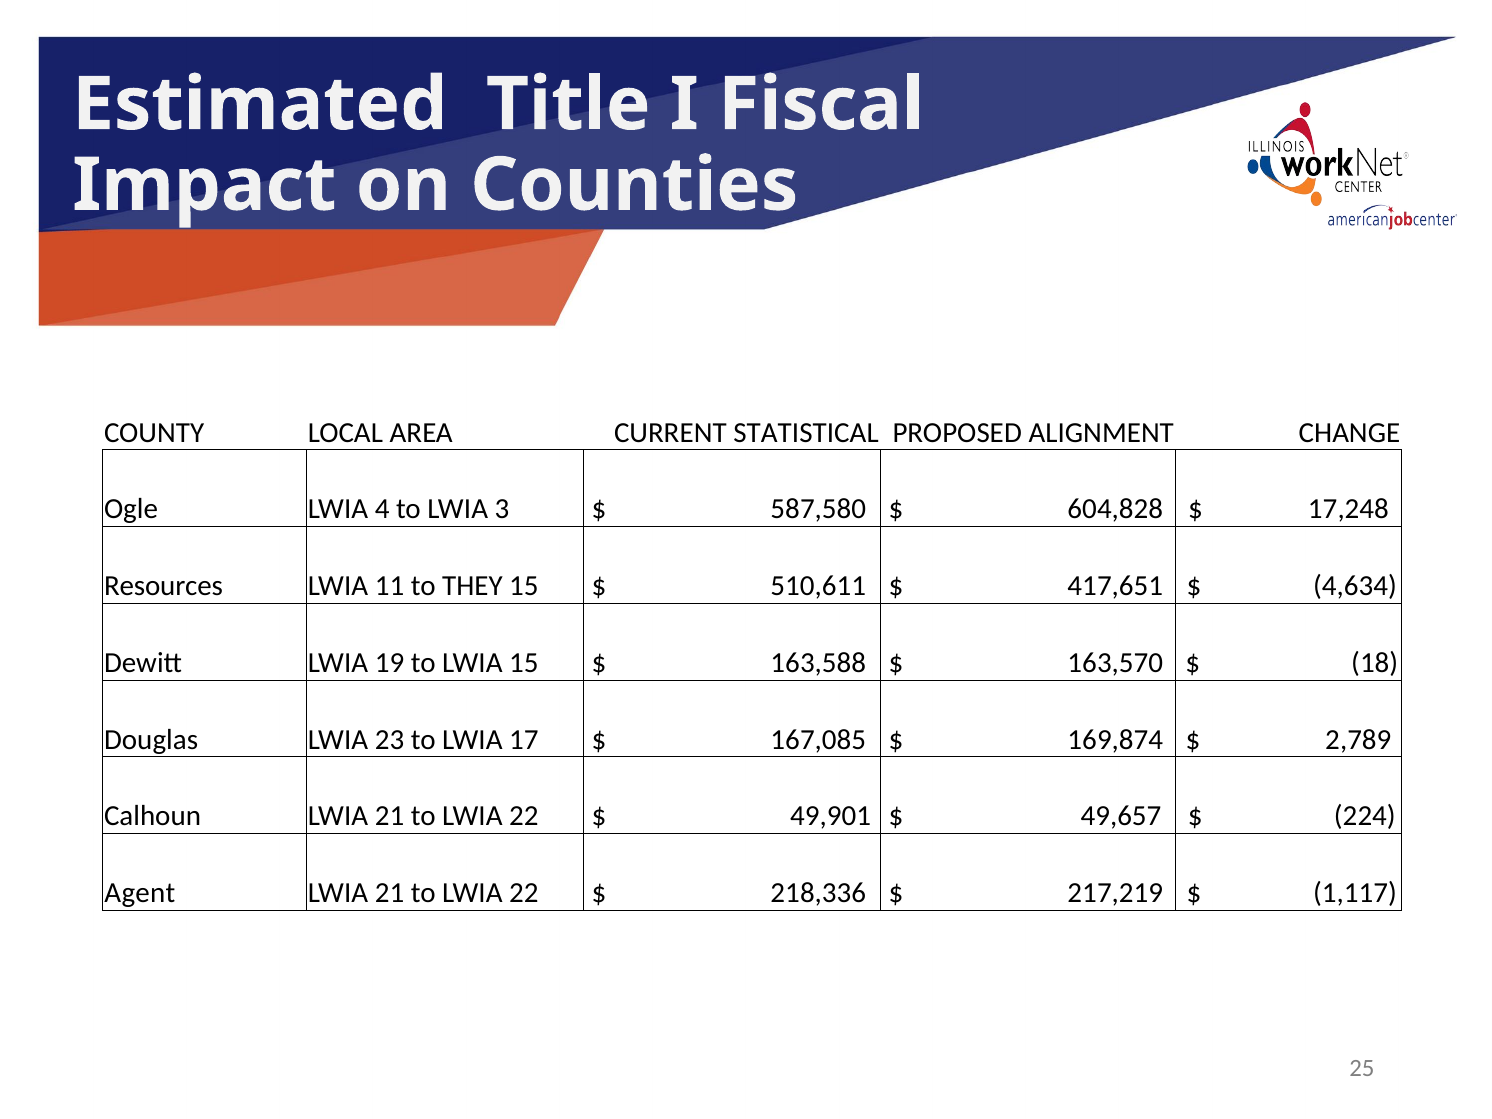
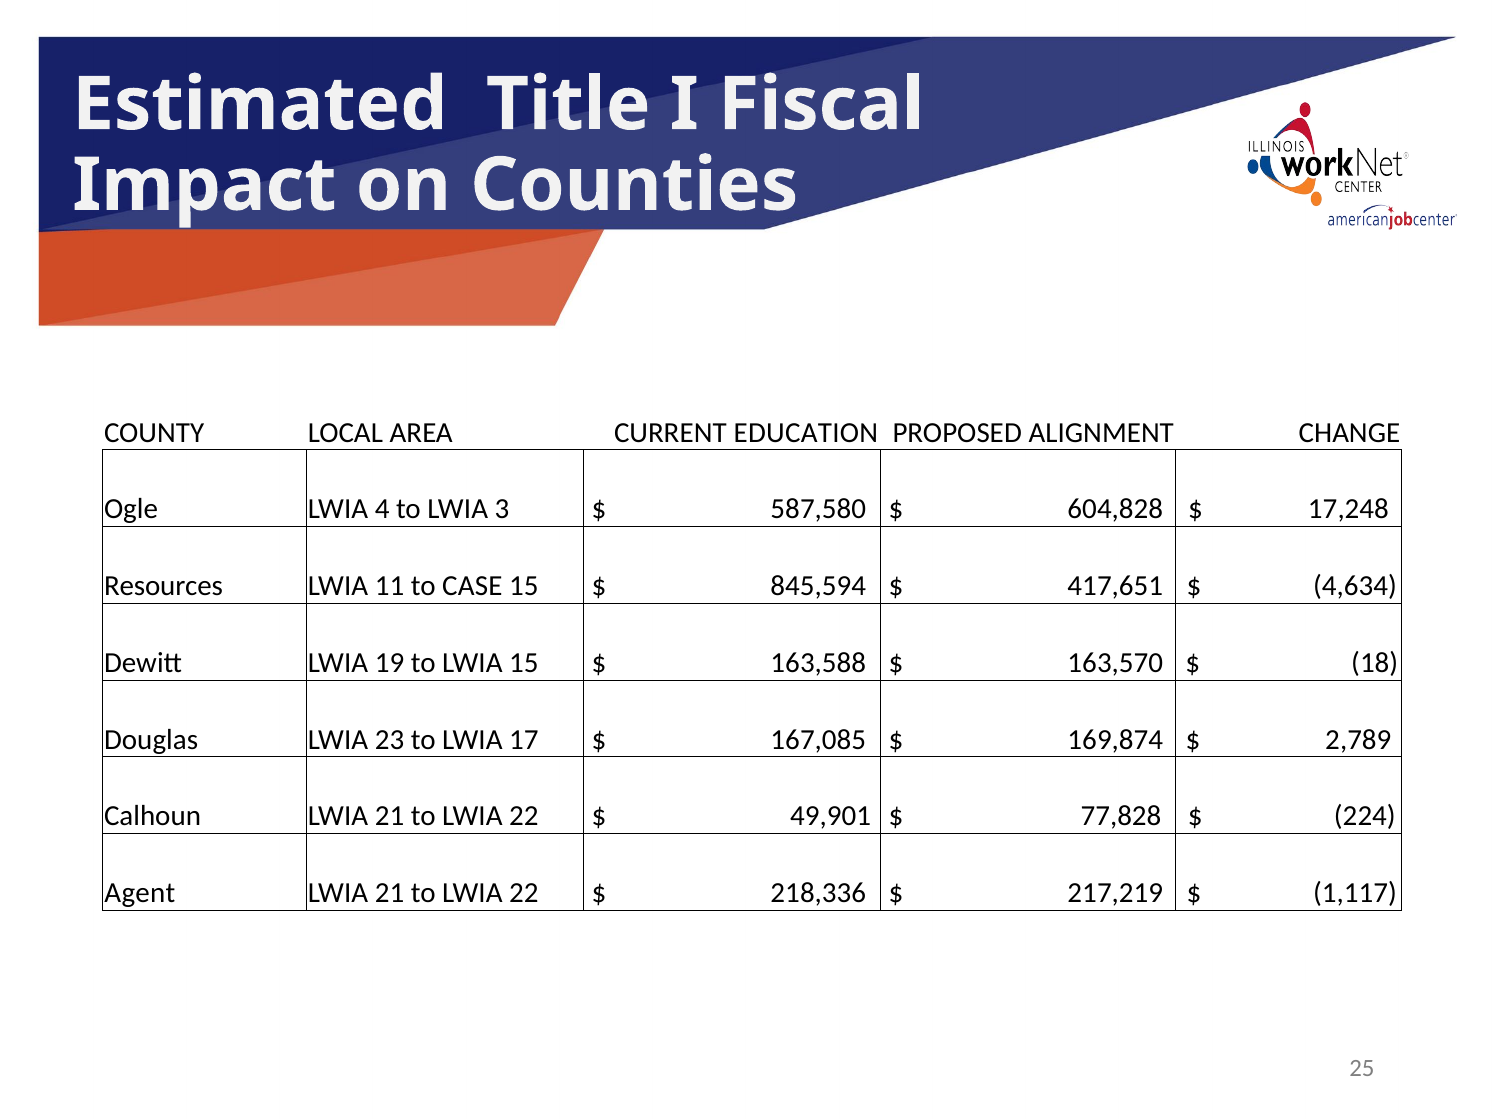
STATISTICAL: STATISTICAL -> EDUCATION (806, 433)
THEY: THEY -> CASE (472, 586)
510,611: 510,611 -> 845,594 (818, 586)
49,657: 49,657 -> 77,828 (1121, 816)
